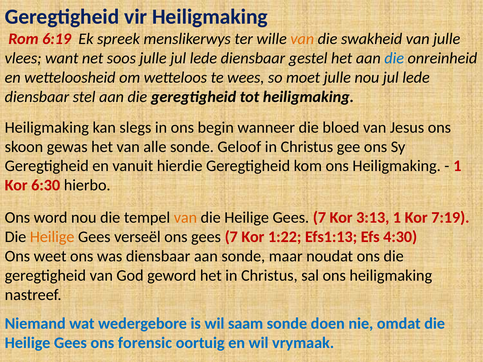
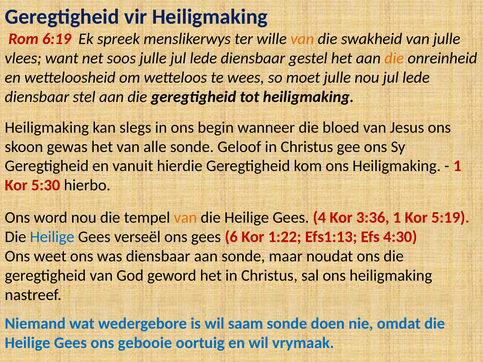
die colour: blue -> orange (394, 58)
6:30: 6:30 -> 5:30 (46, 185)
Heilige Gees 7: 7 -> 4 (319, 218)
3:13: 3:13 -> 3:36 (373, 218)
7:19: 7:19 -> 5:19 (450, 218)
Heilige colour: orange -> blue (52, 237)
ons gees 7: 7 -> 6 (231, 237)
forensic: forensic -> gebooie (145, 343)
